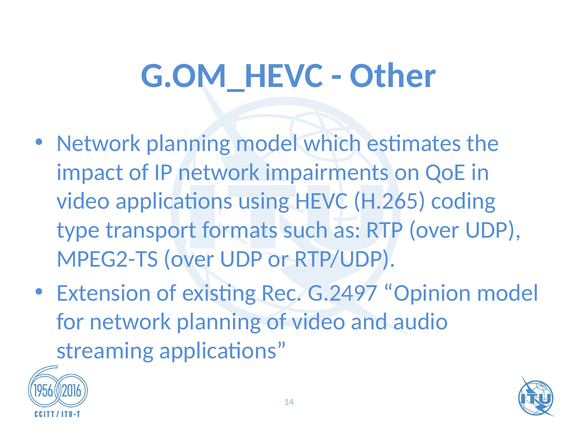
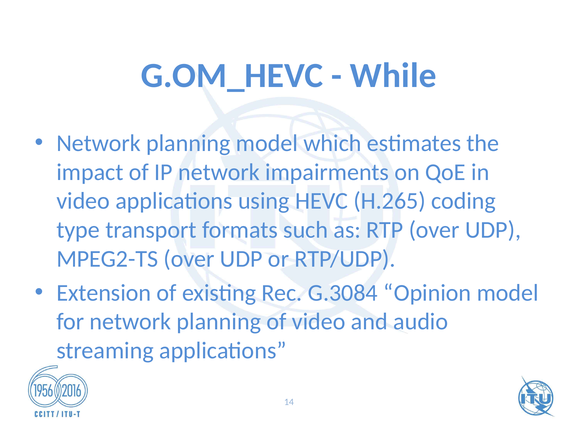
Other: Other -> While (393, 76)
G.2497: G.2497 -> G.3084 (343, 293)
